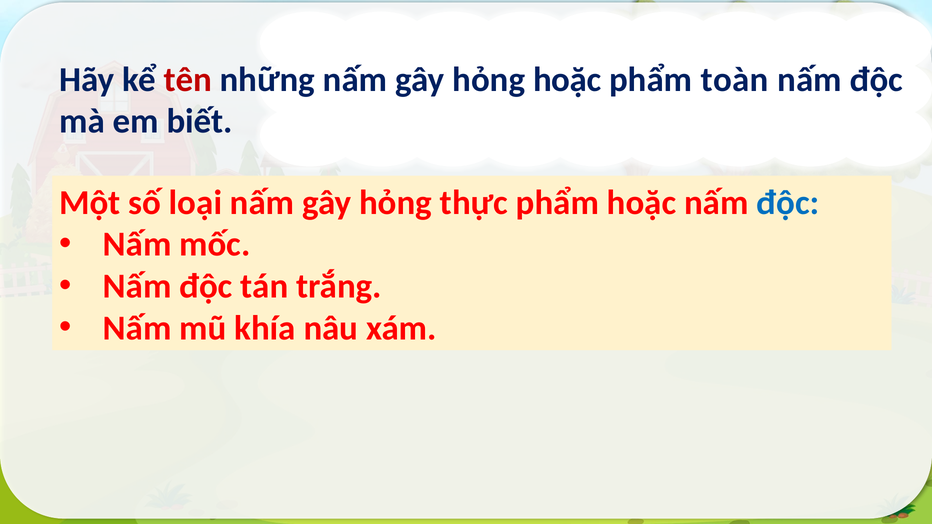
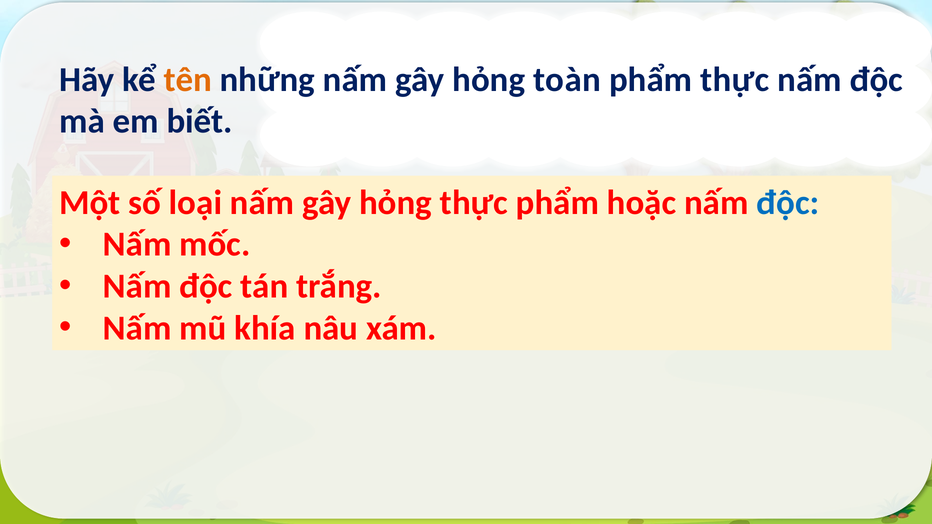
tên colour: red -> orange (188, 80)
hỏng hoặc: hoặc -> toàn (567, 80)
phẩm toàn: toàn -> thực (735, 80)
